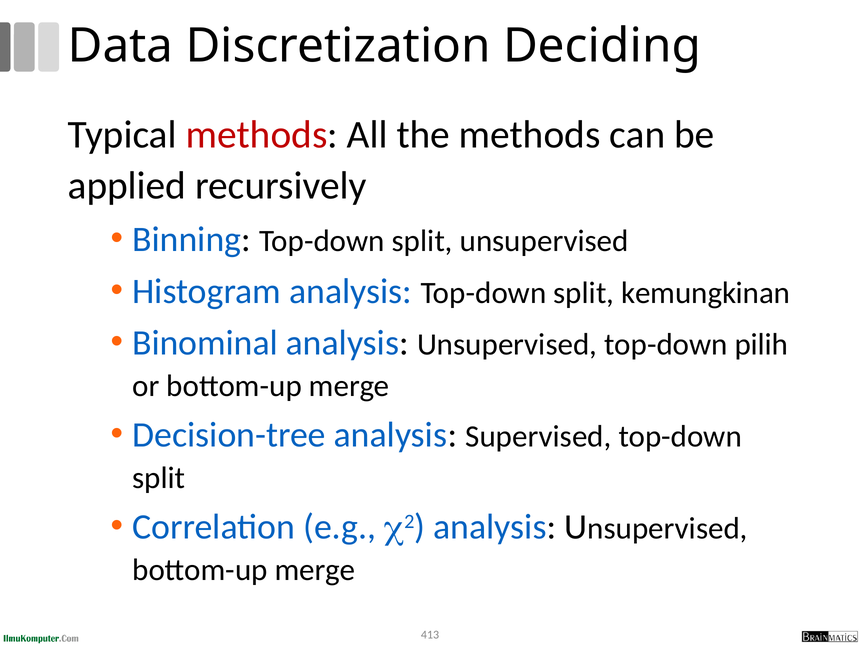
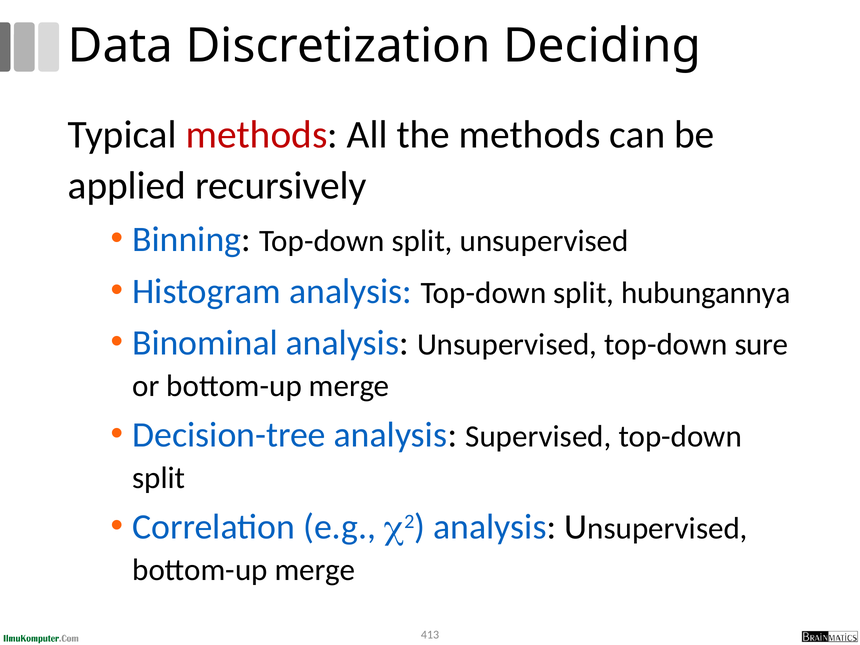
kemungkinan: kemungkinan -> hubungannya (706, 293)
pilih: pilih -> sure (761, 345)
